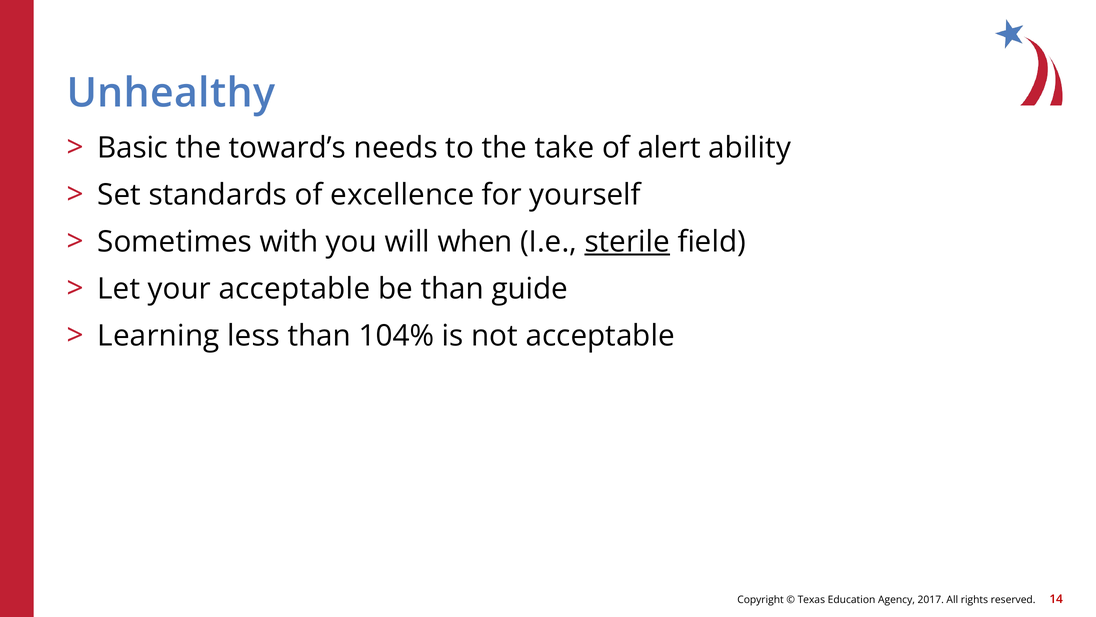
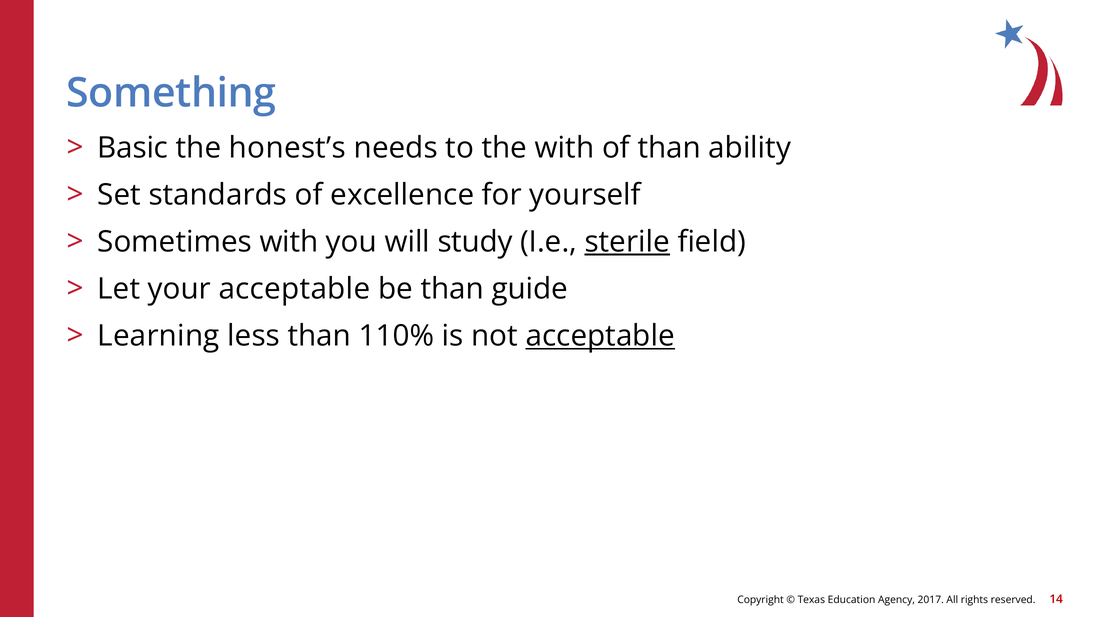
Unhealthy: Unhealthy -> Something (171, 93)
toward’s: toward’s -> honest’s (287, 148)
the take: take -> with (564, 148)
of alert: alert -> than (669, 148)
when: when -> study (475, 242)
104%: 104% -> 110% (396, 336)
acceptable underline: none -> present (600, 336)
